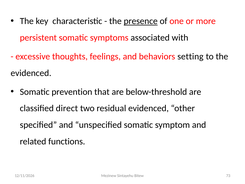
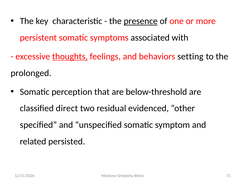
thoughts underline: none -> present (70, 56)
evidenced: evidenced -> prolonged (31, 73)
prevention: prevention -> perception (72, 92)
functions: functions -> persisted (67, 141)
